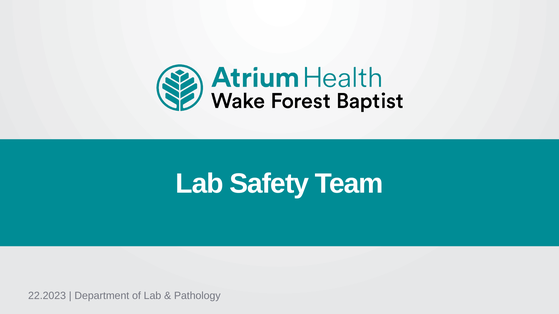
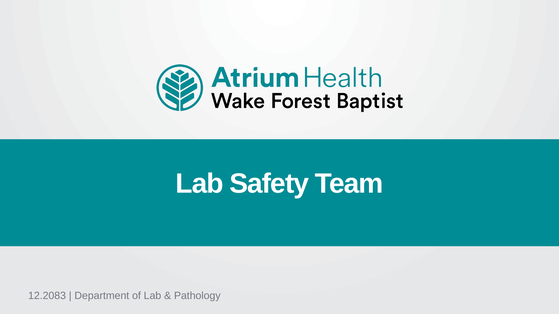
22.2023: 22.2023 -> 12.2083 (47, 296)
